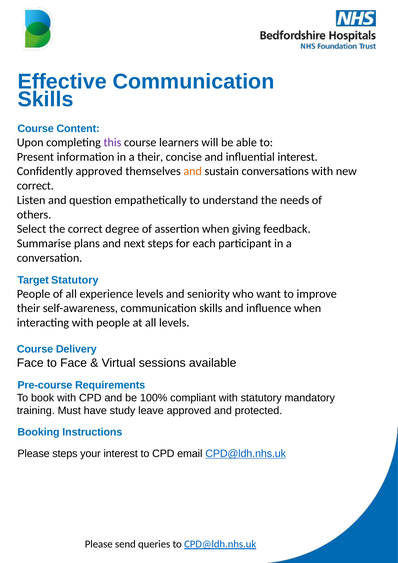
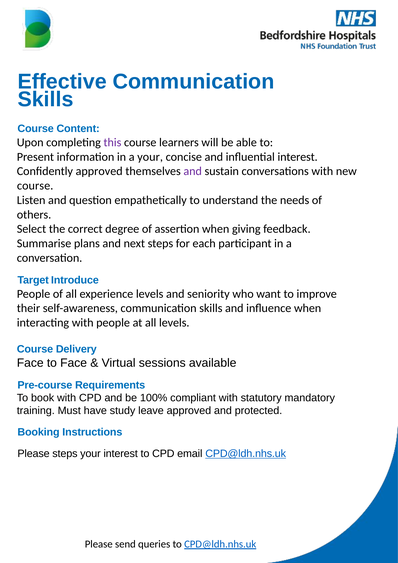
a their: their -> your (150, 157)
and colour: orange -> purple (193, 171)
correct: correct -> course (35, 186)
Target Statutory: Statutory -> Introduce (75, 280)
